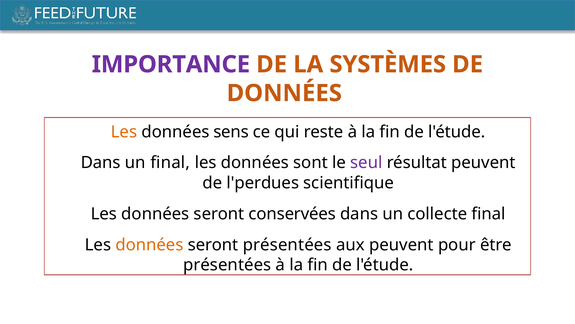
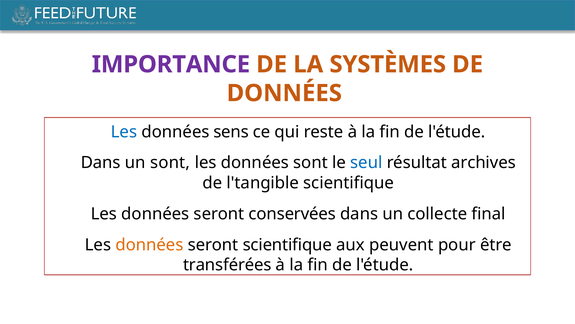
Les colour: orange -> blue (124, 132)
un final: final -> sont (170, 162)
seul colour: purple -> blue (366, 162)
résultat peuvent: peuvent -> archives (483, 162)
l'perdues: l'perdues -> l'tangible (263, 183)
seront présentées: présentées -> scientifique (287, 244)
présentées: présentées -> transférées (227, 265)
